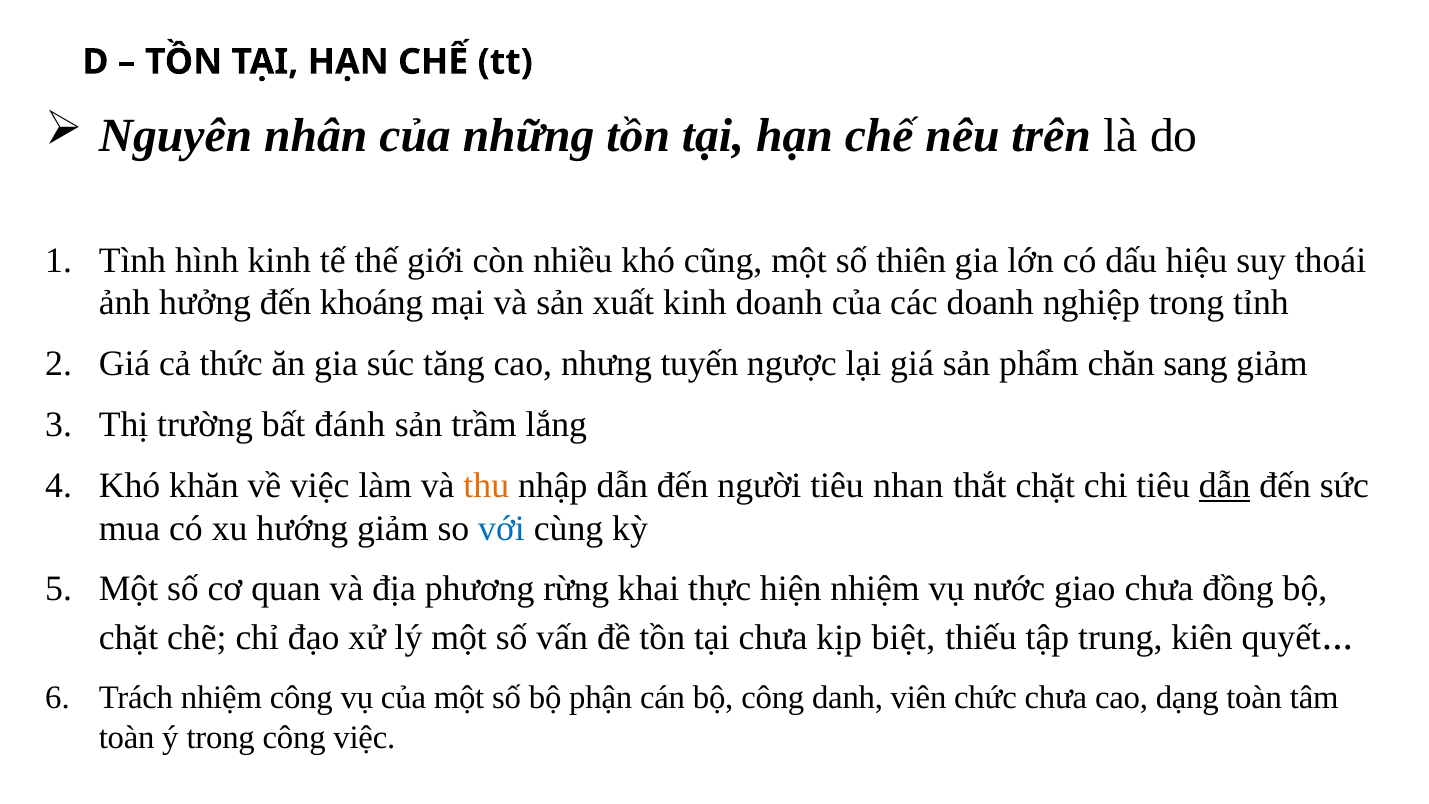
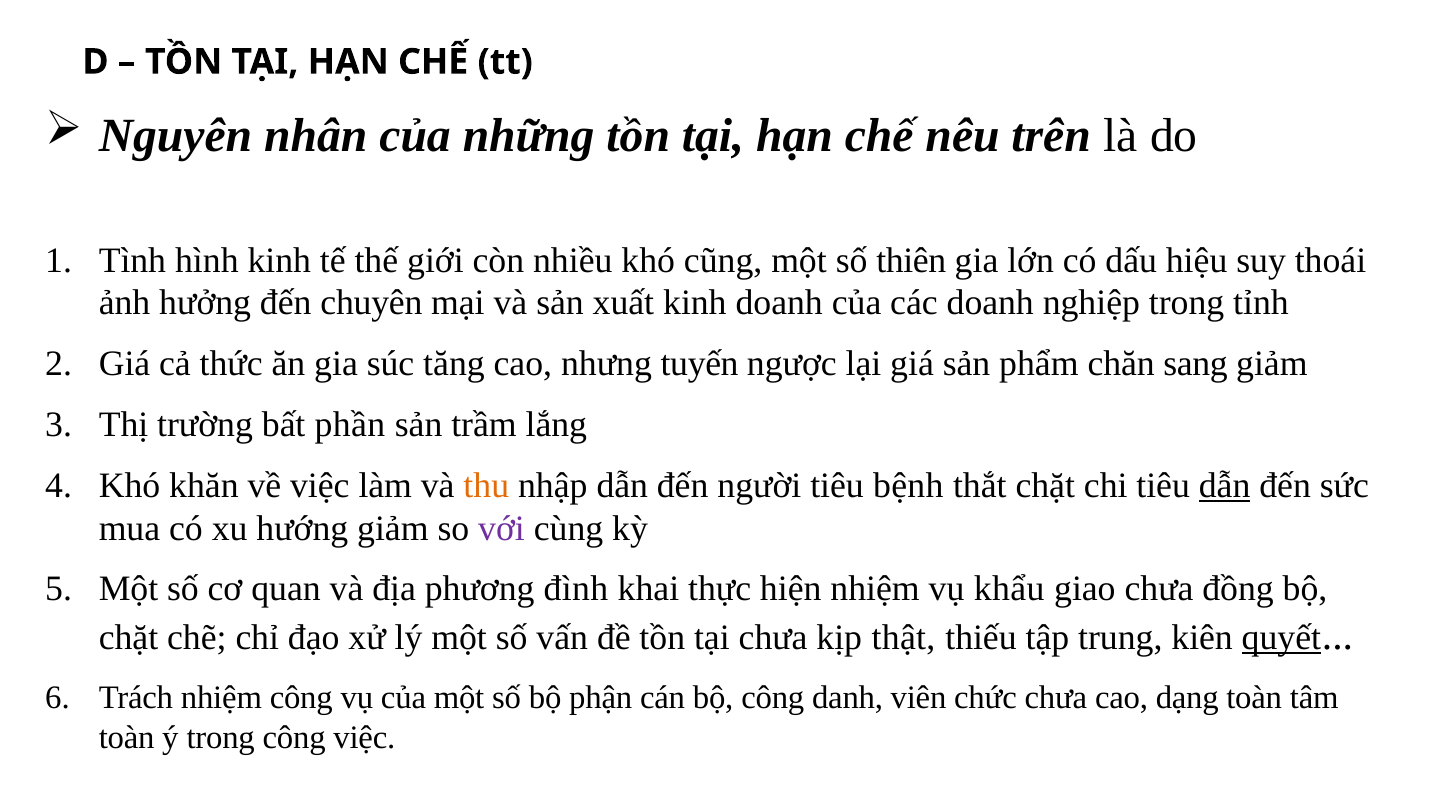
khoáng: khoáng -> chuyên (371, 303)
đánh: đánh -> phần (350, 425)
nhan: nhan -> bệnh (908, 485)
với colour: blue -> purple (502, 528)
rừng: rừng -> đình (576, 589)
nước: nước -> khẩu (1009, 589)
biệt: biệt -> thật (903, 638)
quyết underline: none -> present (1281, 638)
